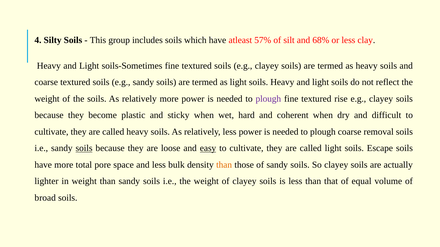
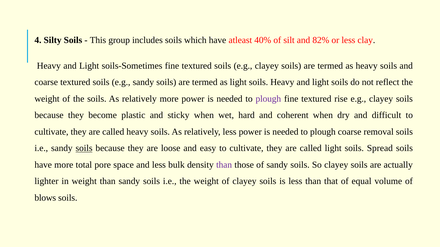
57%: 57% -> 40% (263, 40)
68%: 68% -> 82% (321, 40)
easy underline: present -> none (208, 148)
Escape: Escape -> Spread (380, 148)
than colour: orange -> purple (224, 165)
broad: broad -> blows (45, 198)
